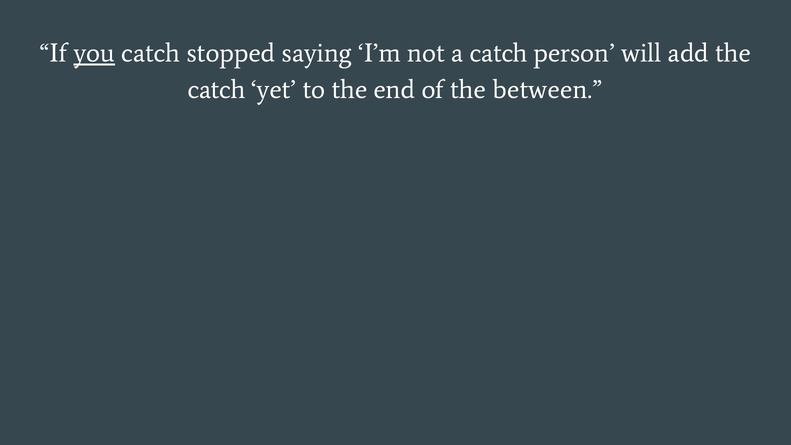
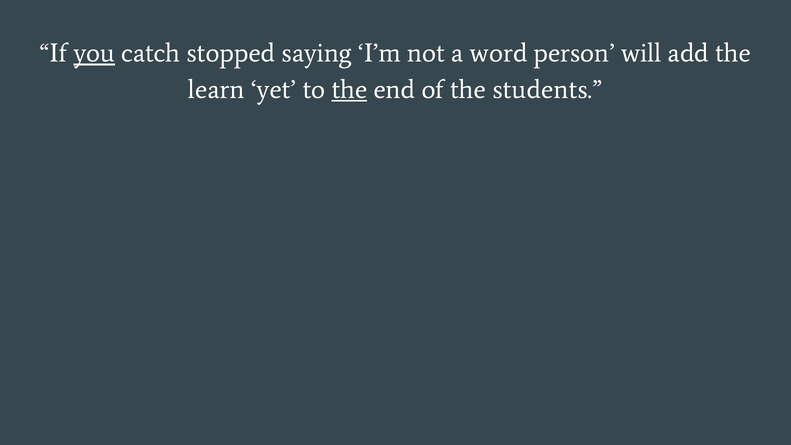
a catch: catch -> word (499, 53)
catch: catch -> learn (216, 90)
the underline: none -> present (349, 90)
between: between -> students (548, 90)
